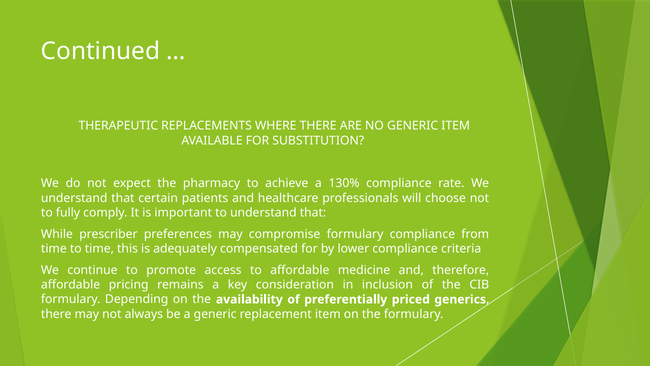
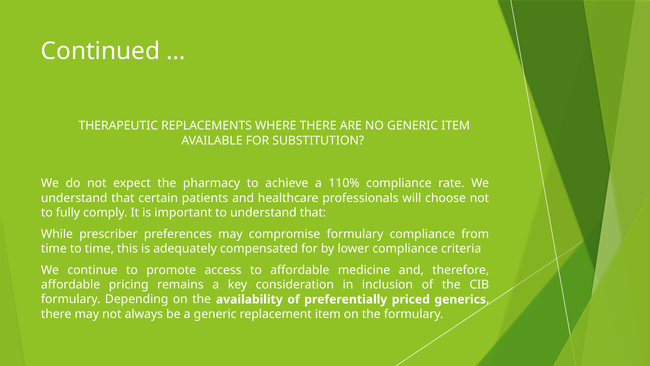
130%: 130% -> 110% (344, 183)
